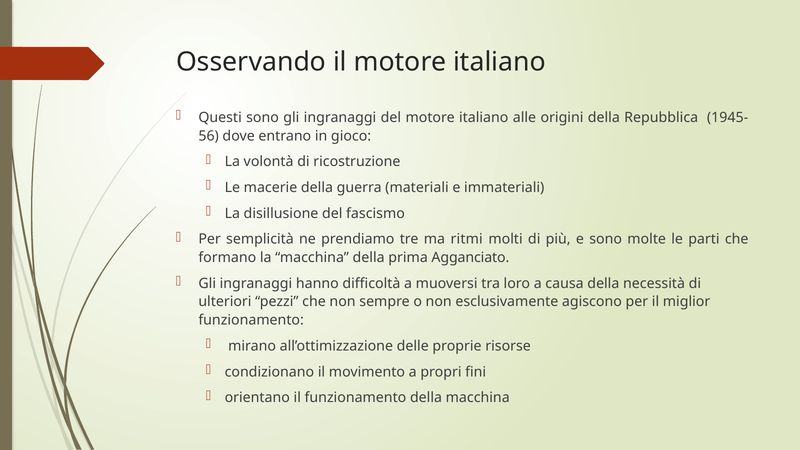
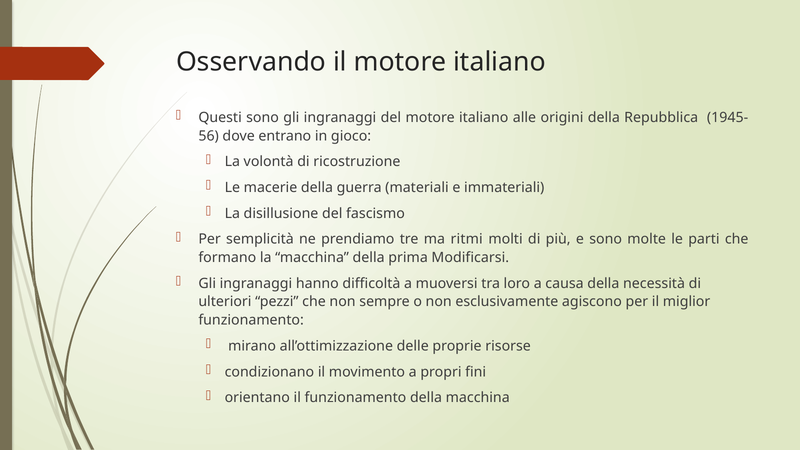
Agganciato: Agganciato -> Modificarsi (470, 258)
